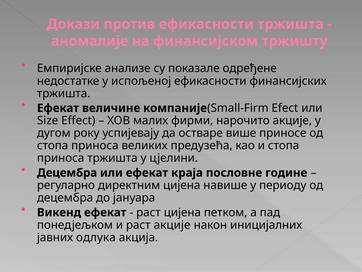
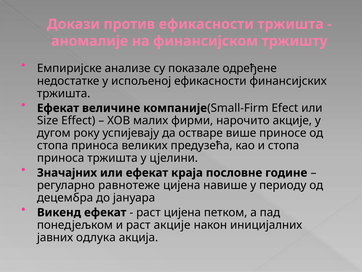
Децембра: Децембра -> Значајних (67, 173)
директним: директним -> равнотеже (129, 185)
